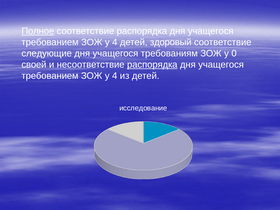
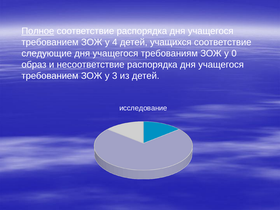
здоровый: здоровый -> учащихся (171, 42)
своей: своей -> образ (34, 65)
распорядка underline: present -> none (152, 65)
4: 4 -> 3 (115, 76)
